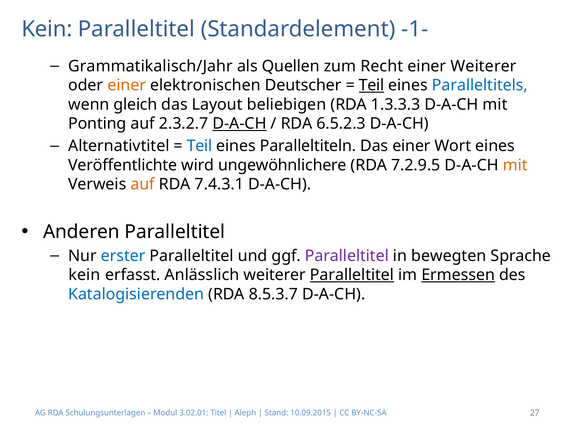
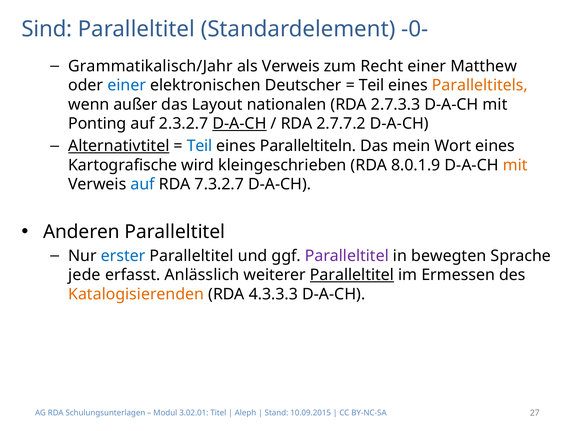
Kein: Kein -> Sind (47, 29)
-1-: -1- -> -0- (415, 29)
als Quellen: Quellen -> Verweis (291, 66)
einer Weiterer: Weiterer -> Matthew (484, 66)
einer colour: orange -> blue (127, 85)
Teil underline: present -> none (372, 85)
Paralleltitels colour: blue -> orange (480, 85)
gleich: gleich -> außer (135, 104)
beliebigen: beliebigen -> nationalen (287, 104)
1.3.3.3: 1.3.3.3 -> 2.7.3.3 (396, 104)
6.5.2.3: 6.5.2.3 -> 2.7.7.2 (341, 124)
Alternativtitel underline: none -> present (119, 146)
Das einer: einer -> mein (411, 146)
Veröffentlichte: Veröffentlichte -> Kartografische (123, 165)
ungewöhnlichere: ungewöhnlichere -> kleingeschrieben (282, 165)
7.2.9.5: 7.2.9.5 -> 8.0.1.9 (416, 165)
auf colour: orange -> blue (143, 184)
7.4.3.1: 7.4.3.1 -> 7.3.2.7 (219, 184)
kein: kein -> jede (84, 275)
Ermessen underline: present -> none (458, 275)
Katalogisierenden colour: blue -> orange (136, 294)
8.5.3.7: 8.5.3.7 -> 4.3.3.3 (273, 294)
